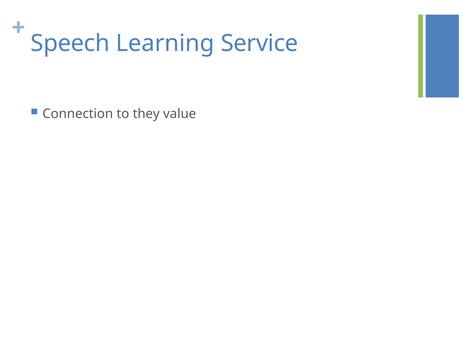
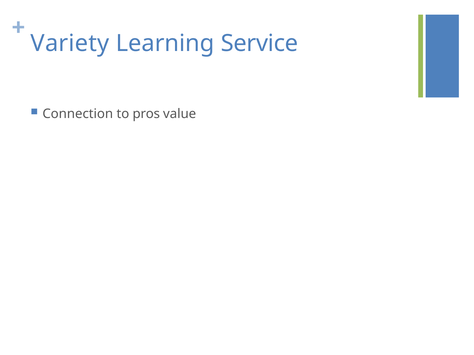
Speech: Speech -> Variety (70, 43)
they: they -> pros (146, 114)
